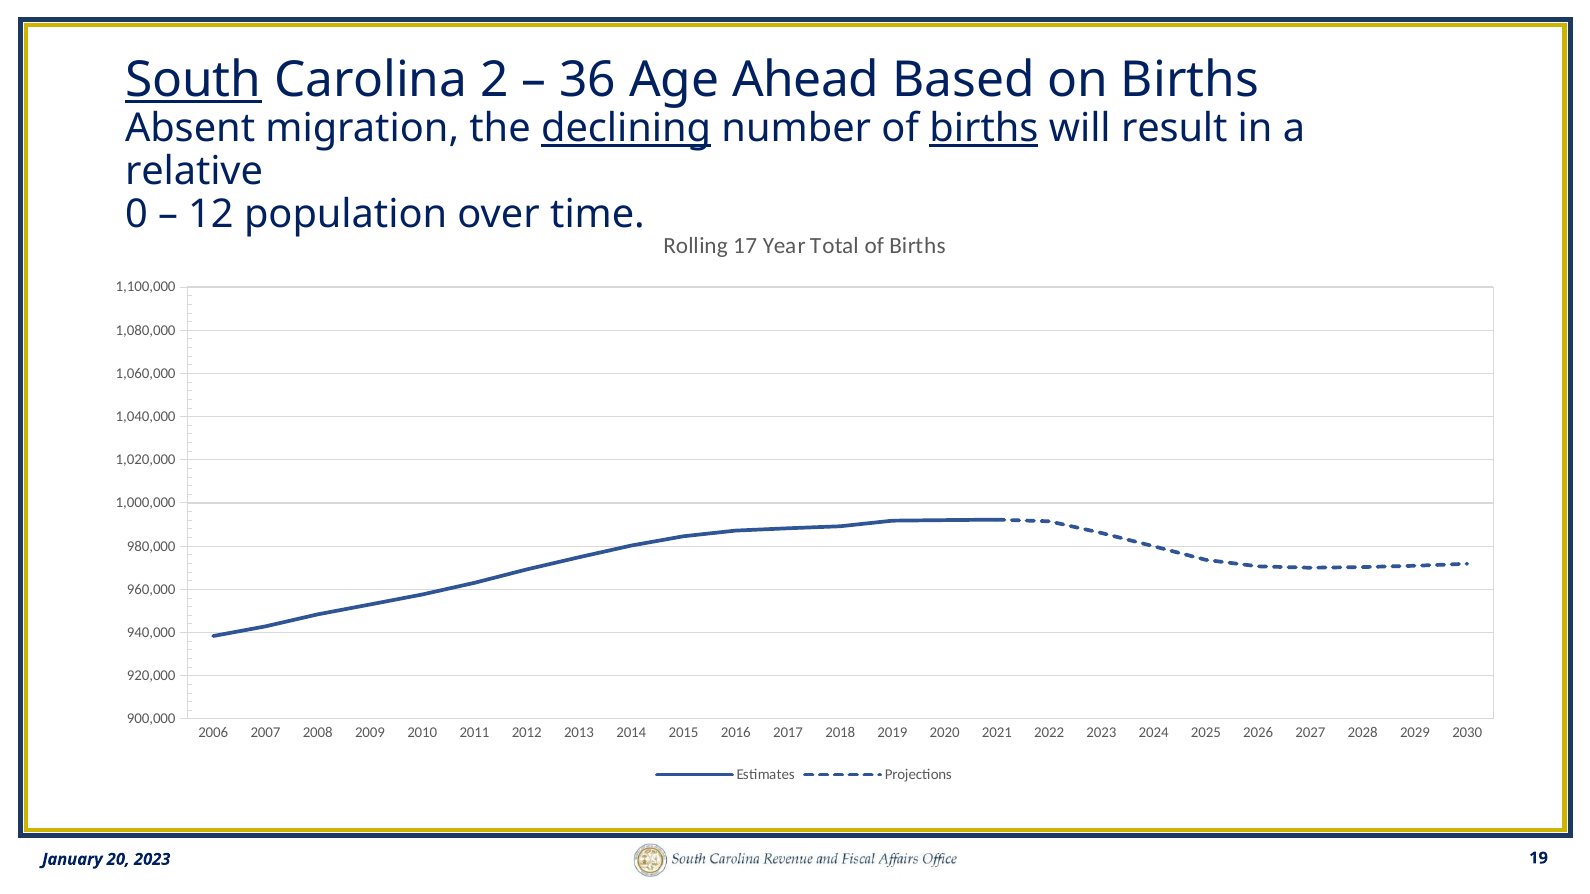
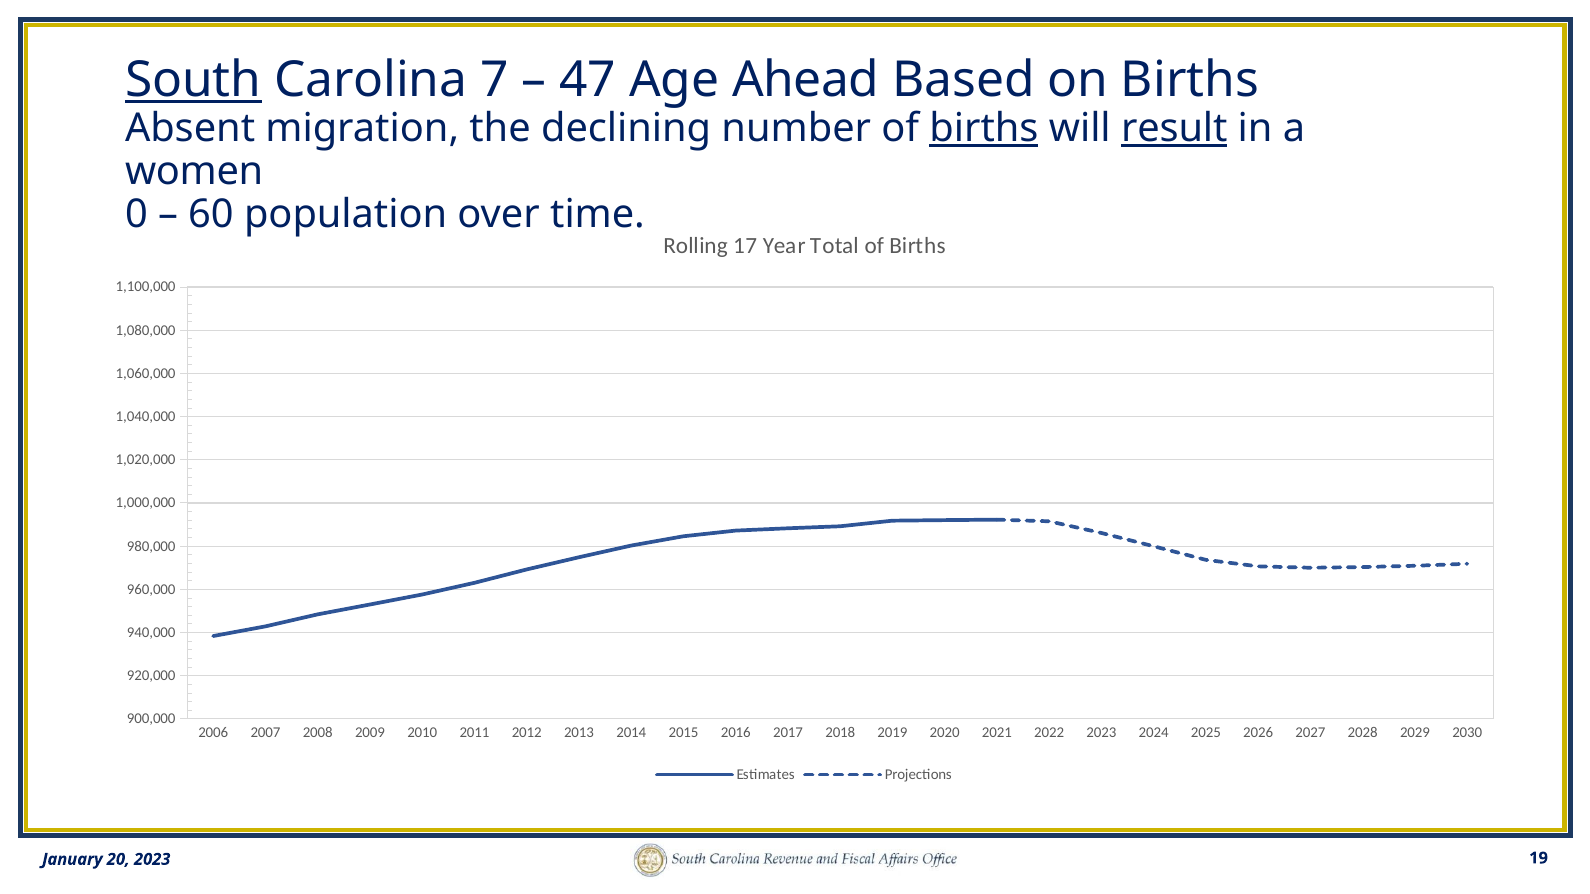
2: 2 -> 7 (494, 80)
36: 36 -> 47 (588, 80)
declining underline: present -> none (626, 129)
result underline: none -> present (1174, 129)
relative: relative -> women (194, 171)
12: 12 -> 60 (211, 214)
